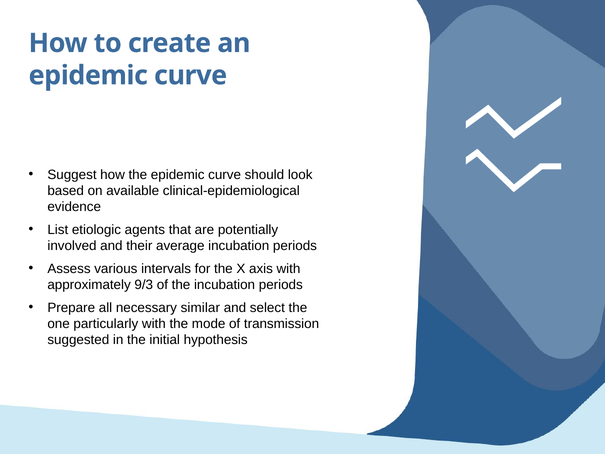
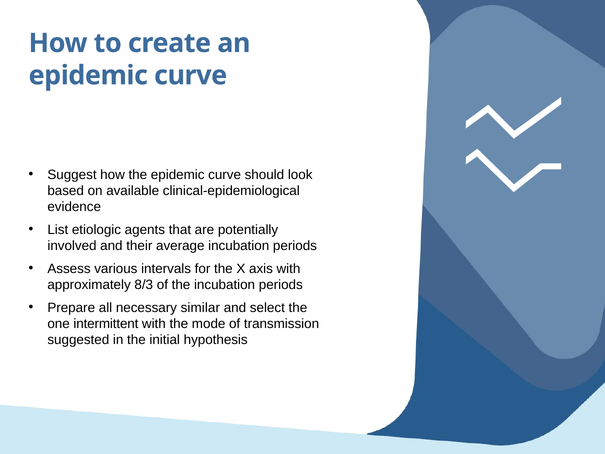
9/3: 9/3 -> 8/3 (144, 285)
particularly: particularly -> intermittent (106, 324)
